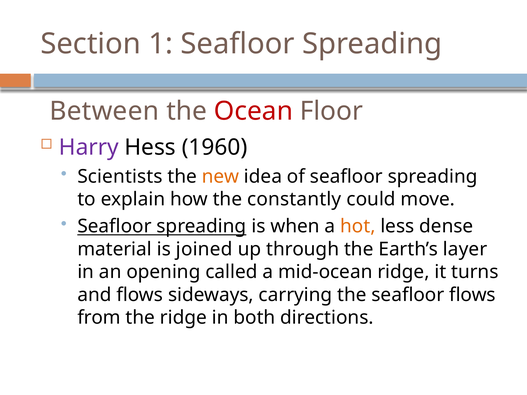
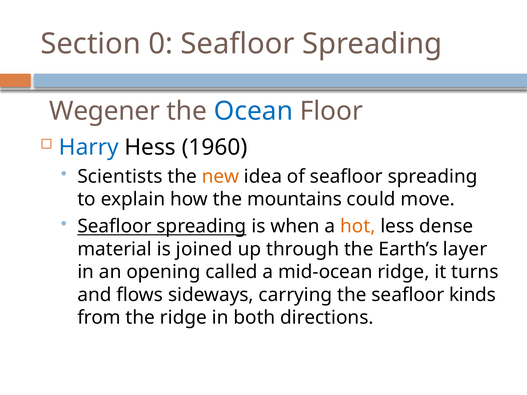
1: 1 -> 0 (161, 44)
Between: Between -> Wegener (105, 111)
Ocean colour: red -> blue (253, 111)
Harry colour: purple -> blue (89, 148)
constantly: constantly -> mountains (294, 199)
seafloor flows: flows -> kinds (472, 295)
